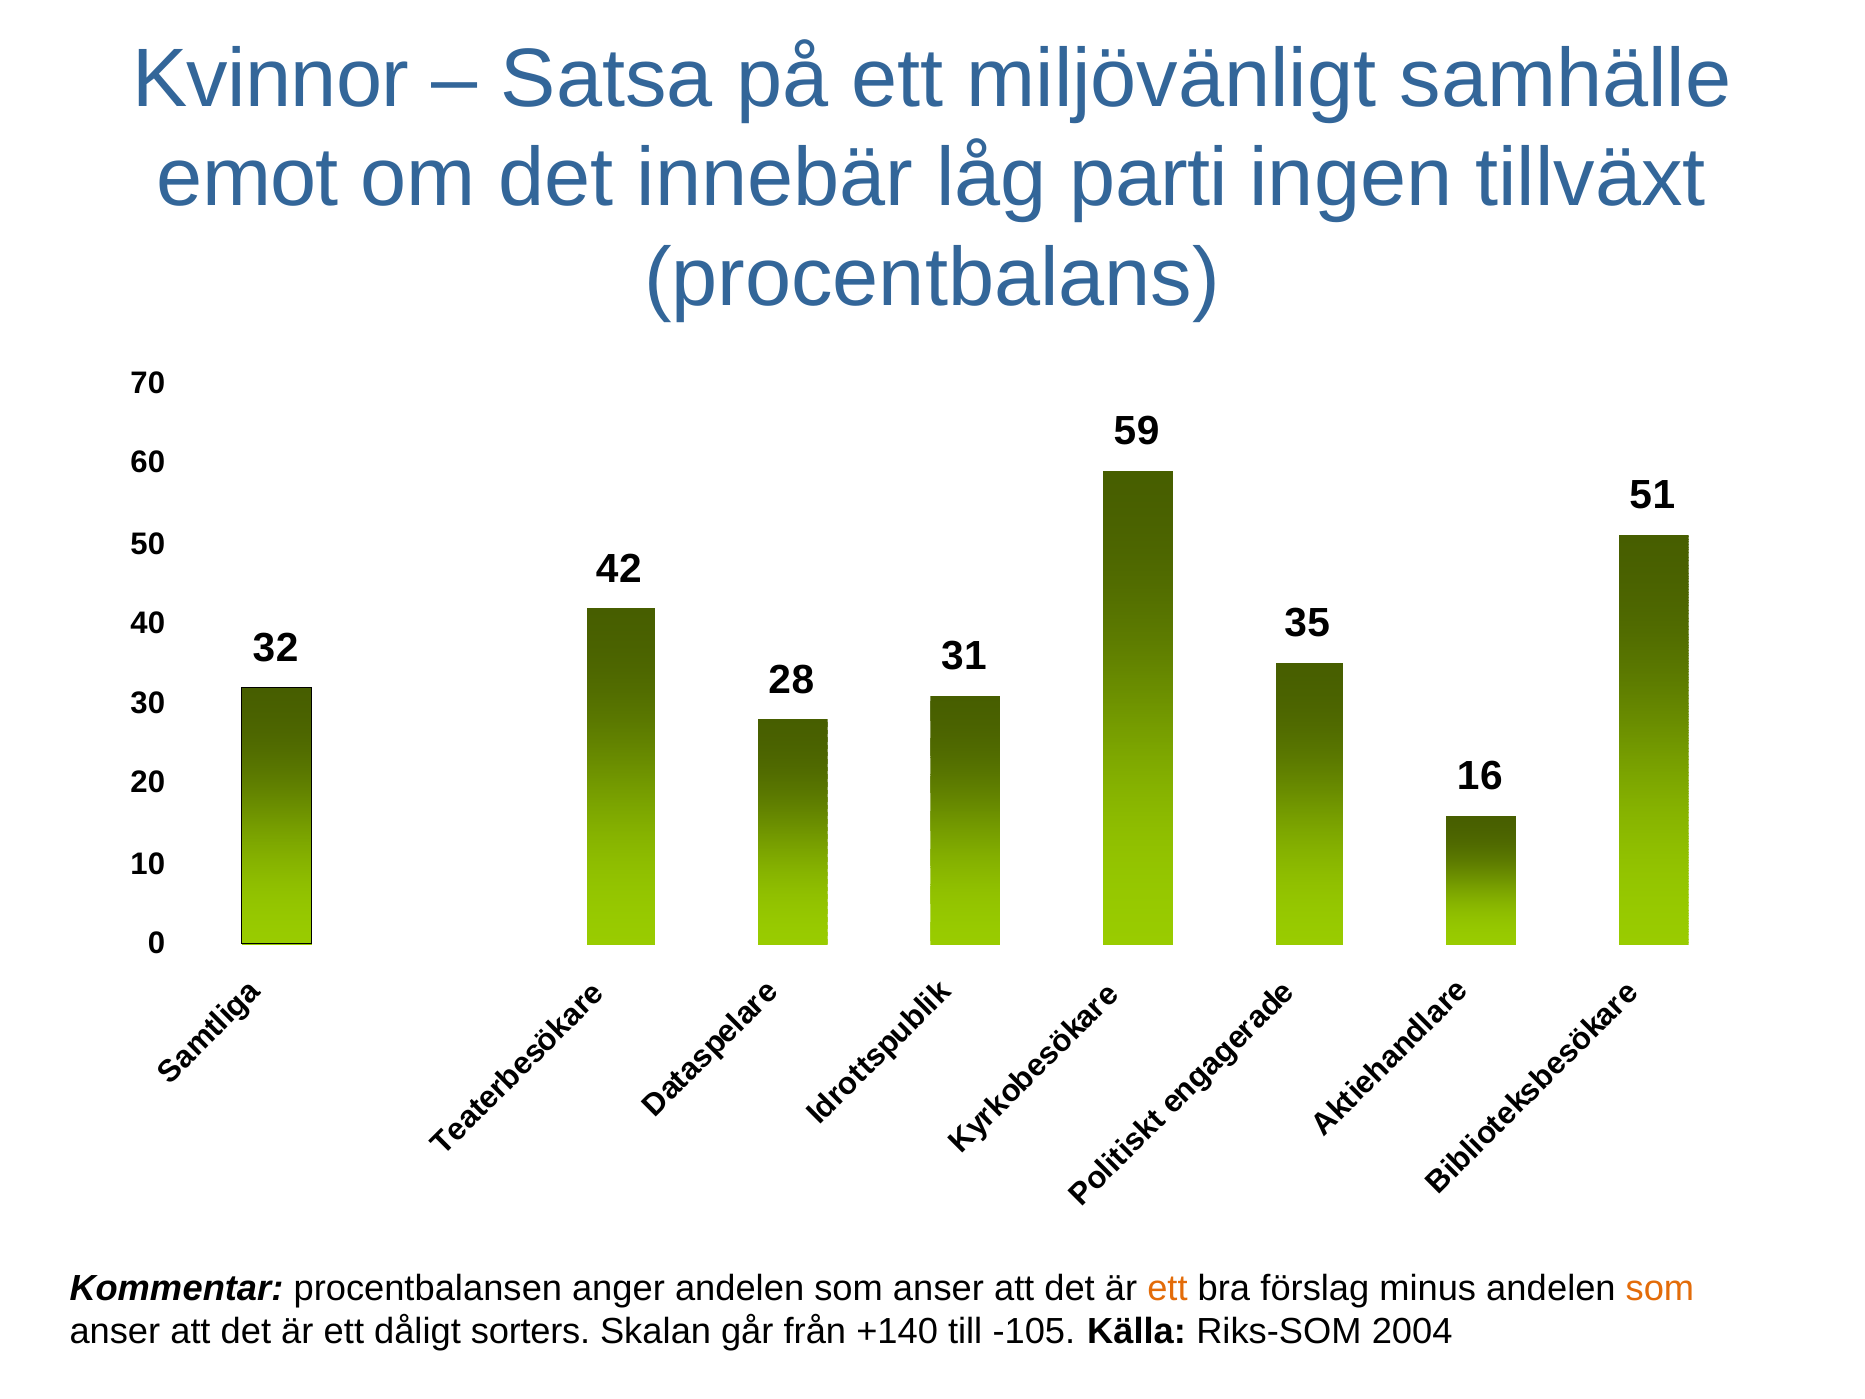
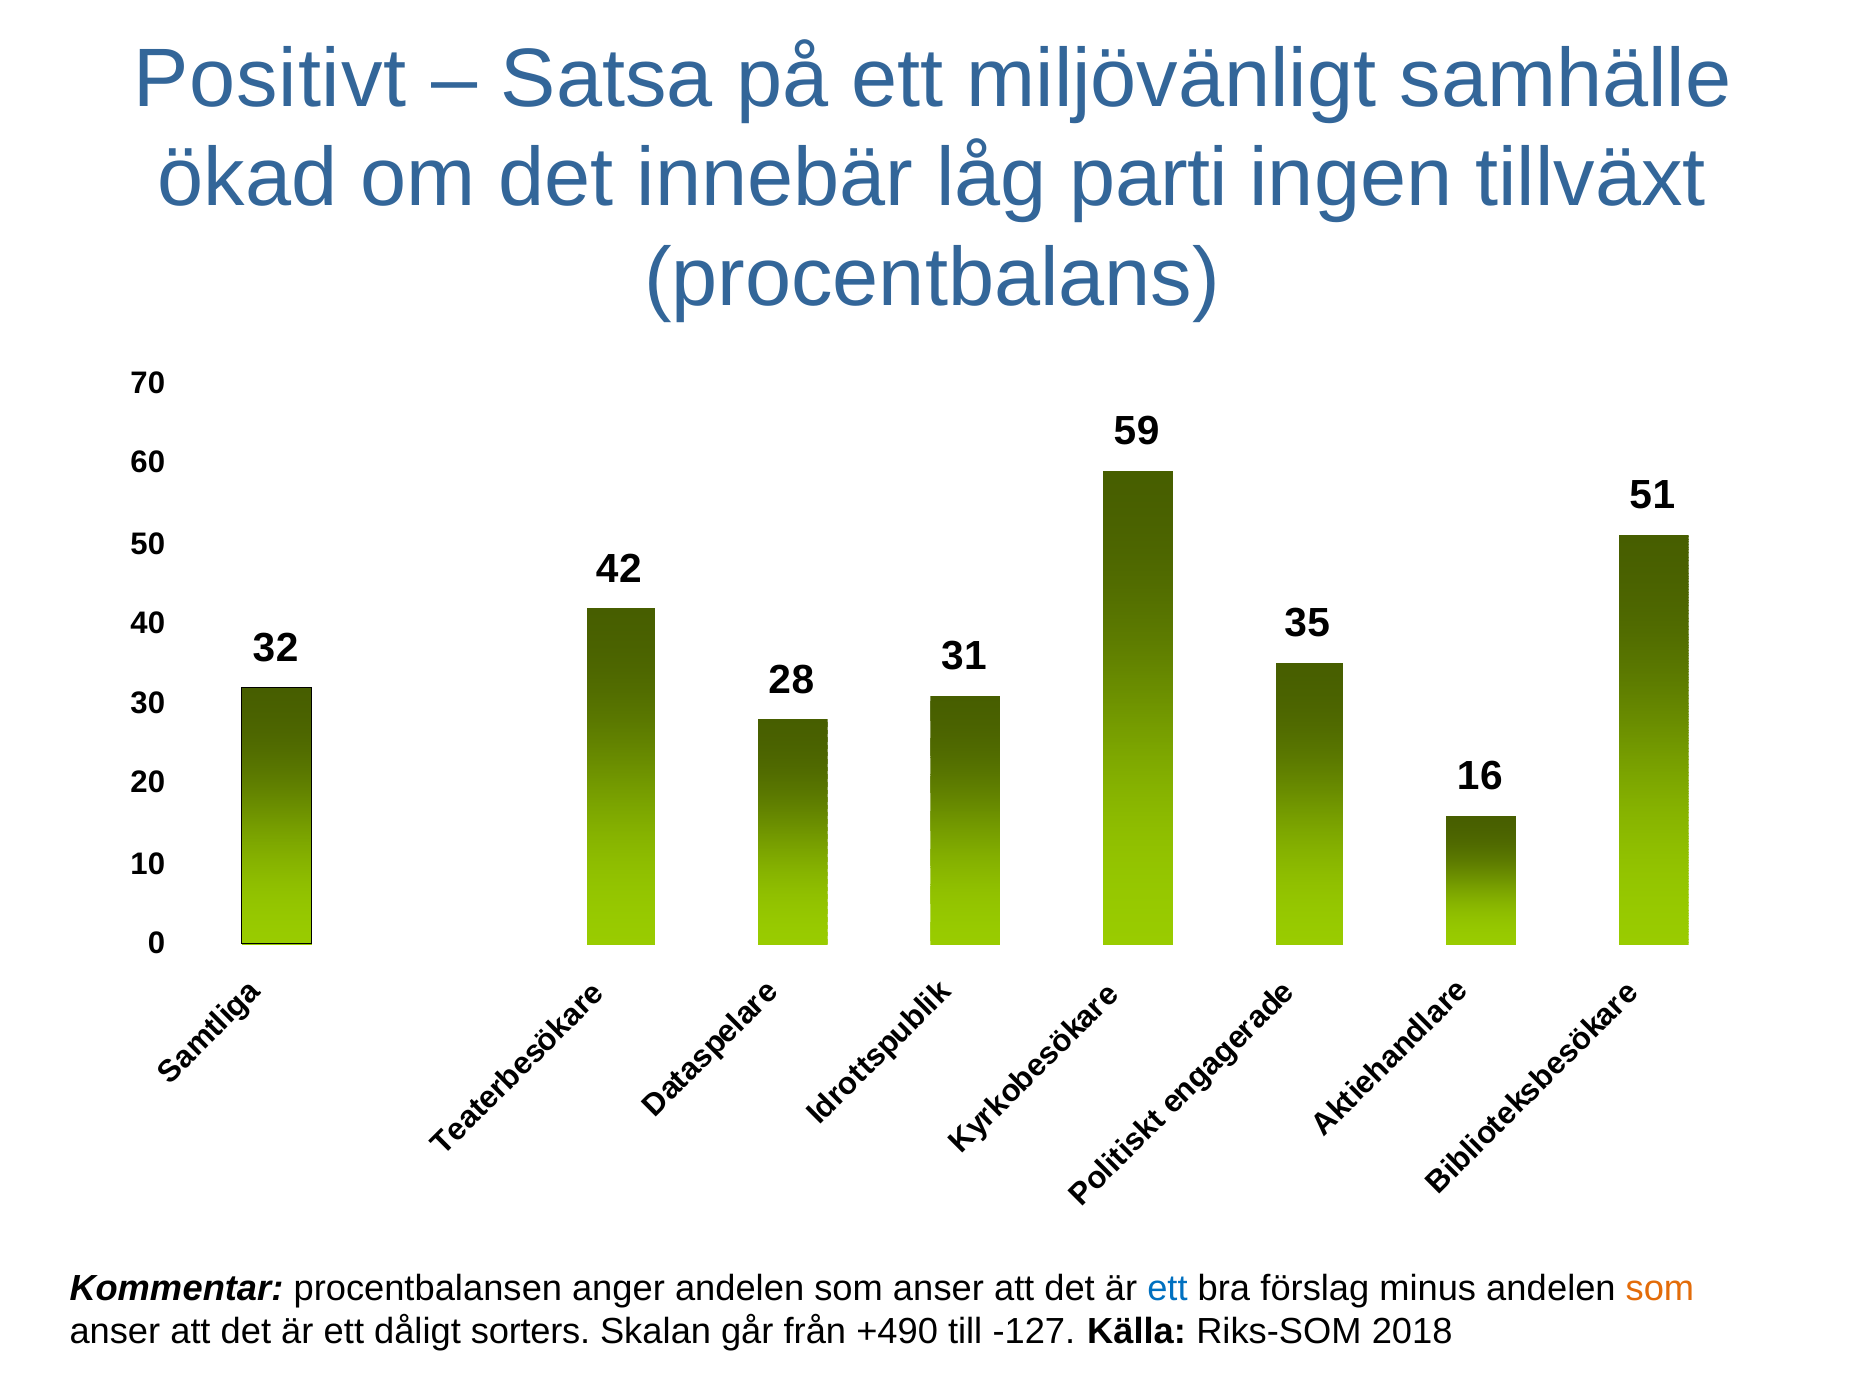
Kvinnor: Kvinnor -> Positivt (270, 79)
emot: emot -> ökad (247, 178)
ett colour: orange -> blue (1167, 1288)
+140: +140 -> +490 (897, 1332)
-105: -105 -> -127 (1034, 1332)
2004: 2004 -> 2018 (1412, 1332)
